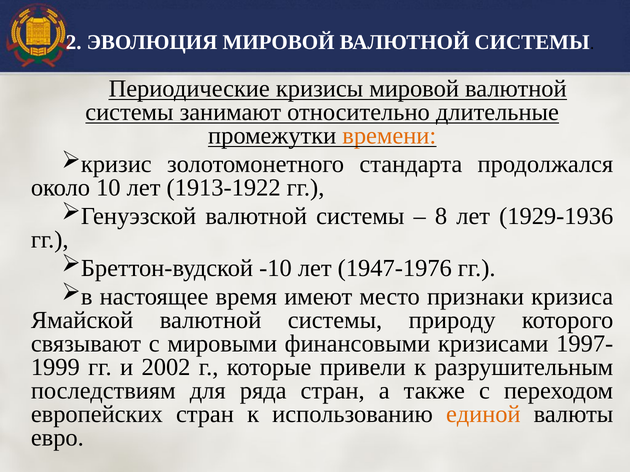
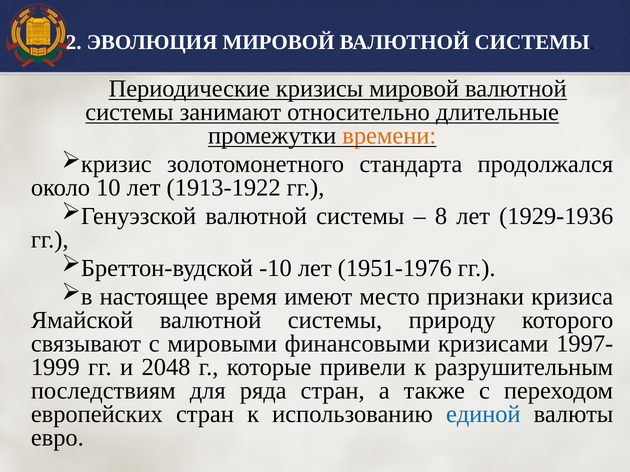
1947-1976: 1947-1976 -> 1951-1976 (395, 268)
2002: 2002 -> 2048 (166, 367)
единой colour: orange -> blue (483, 414)
